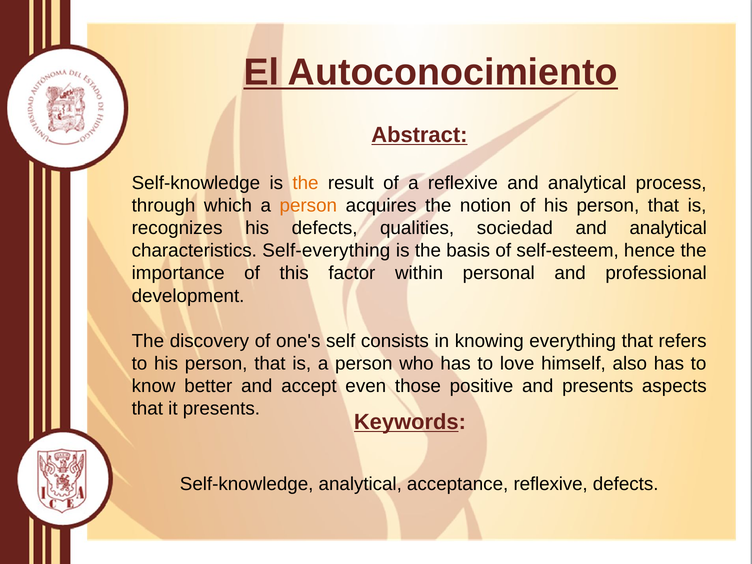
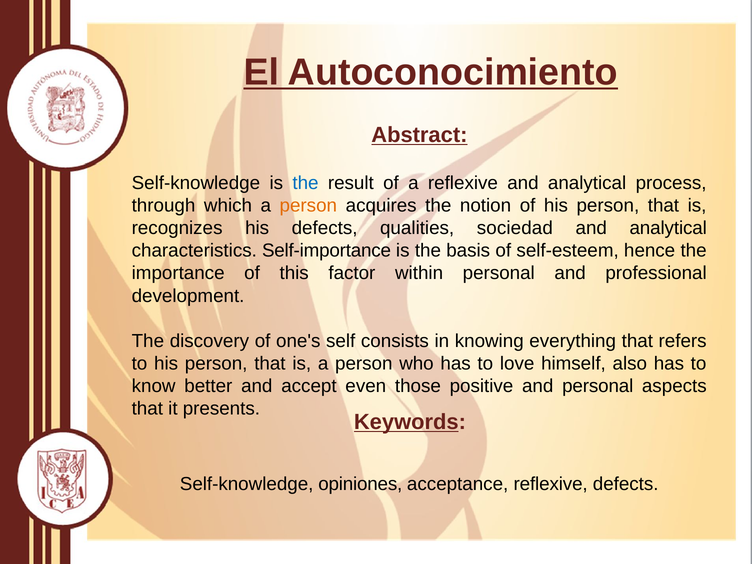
the colour: orange -> blue (305, 183)
Self-everything: Self-everything -> Self-importance (326, 251)
and presents: presents -> personal (598, 386)
Self-knowledge analytical: analytical -> opiniones (360, 484)
